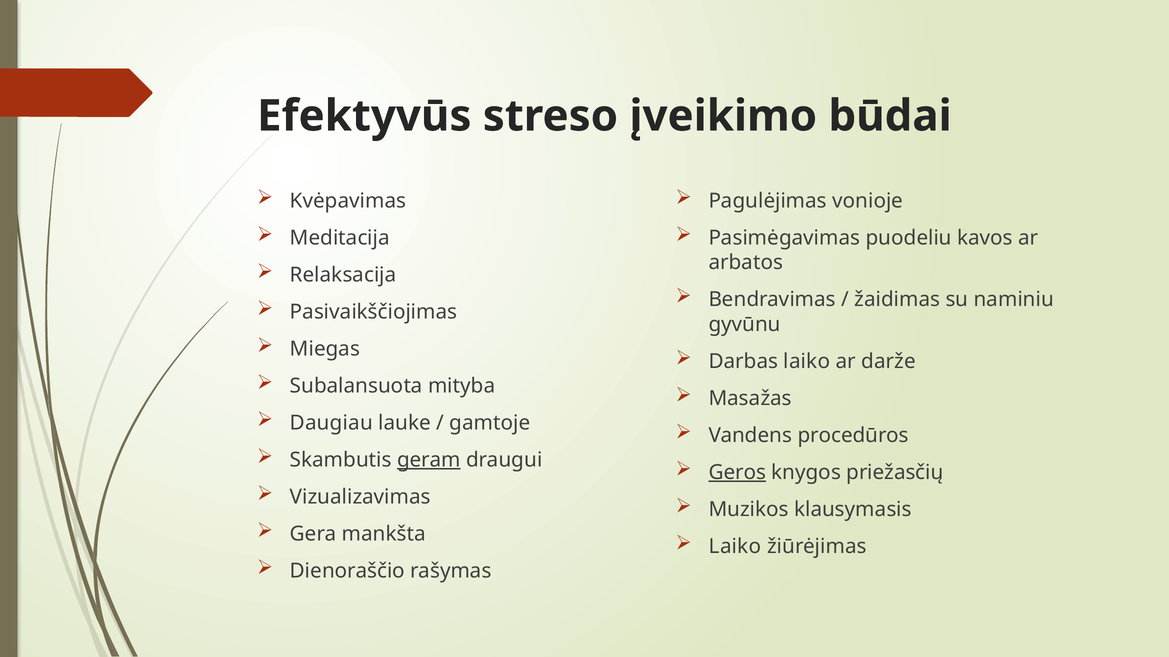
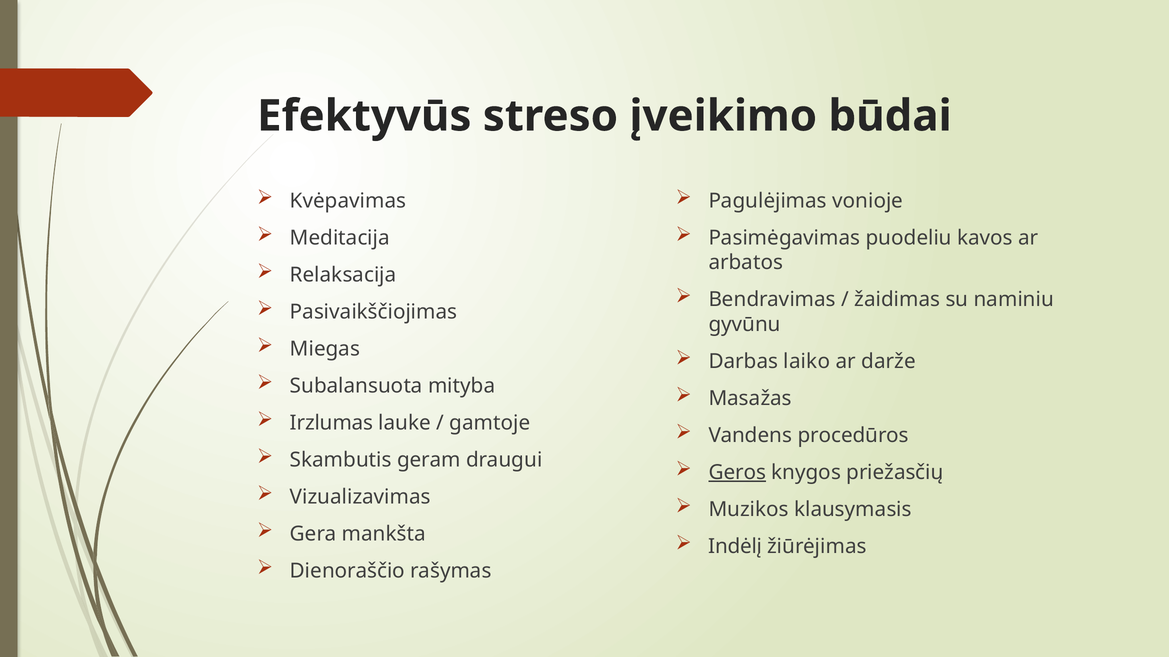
Daugiau: Daugiau -> Irzlumas (332, 423)
geram underline: present -> none (429, 460)
Laiko: Laiko -> Indėlį (735, 547)
